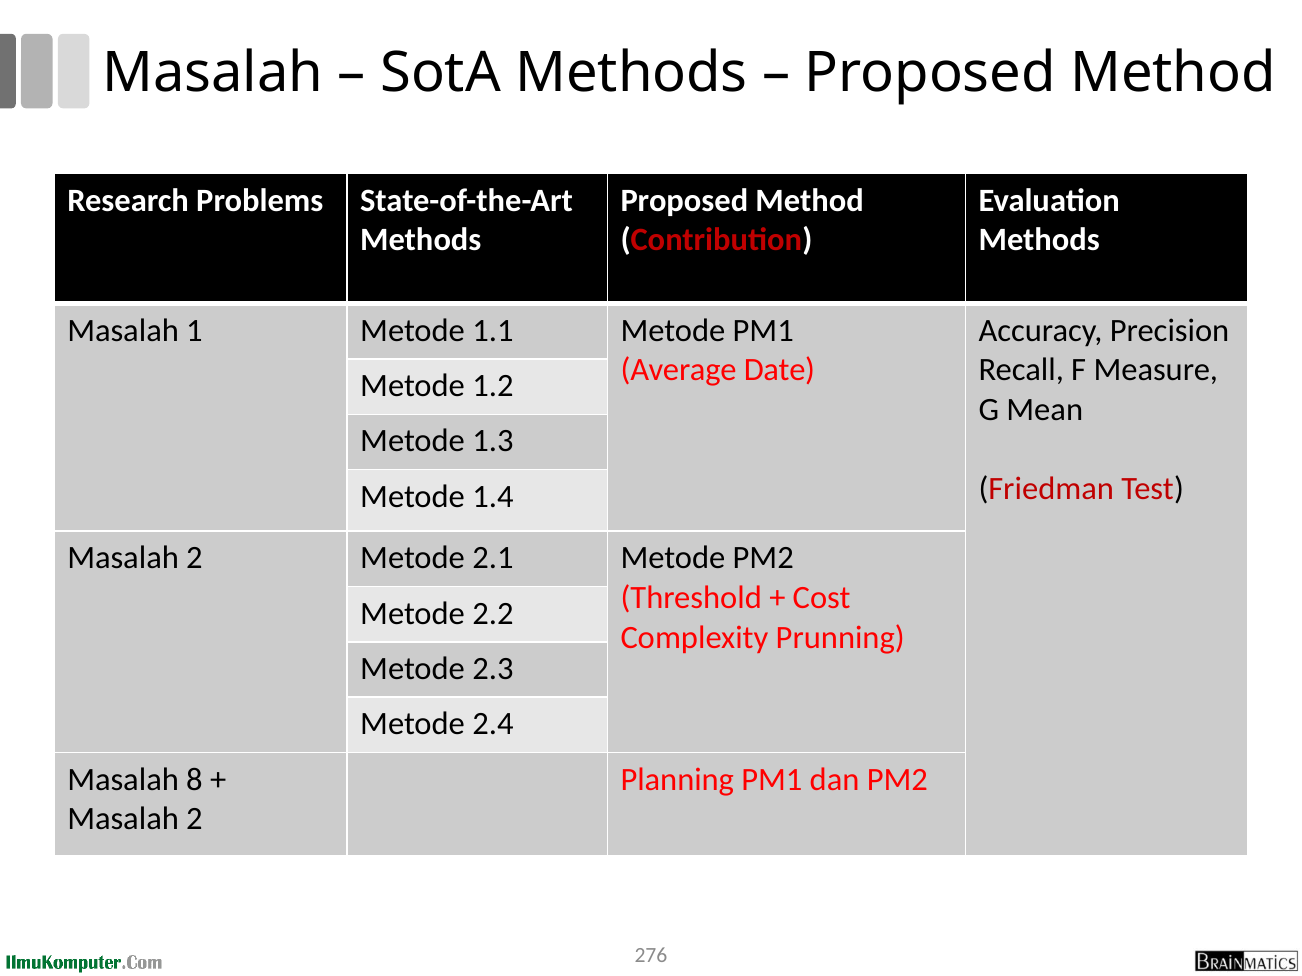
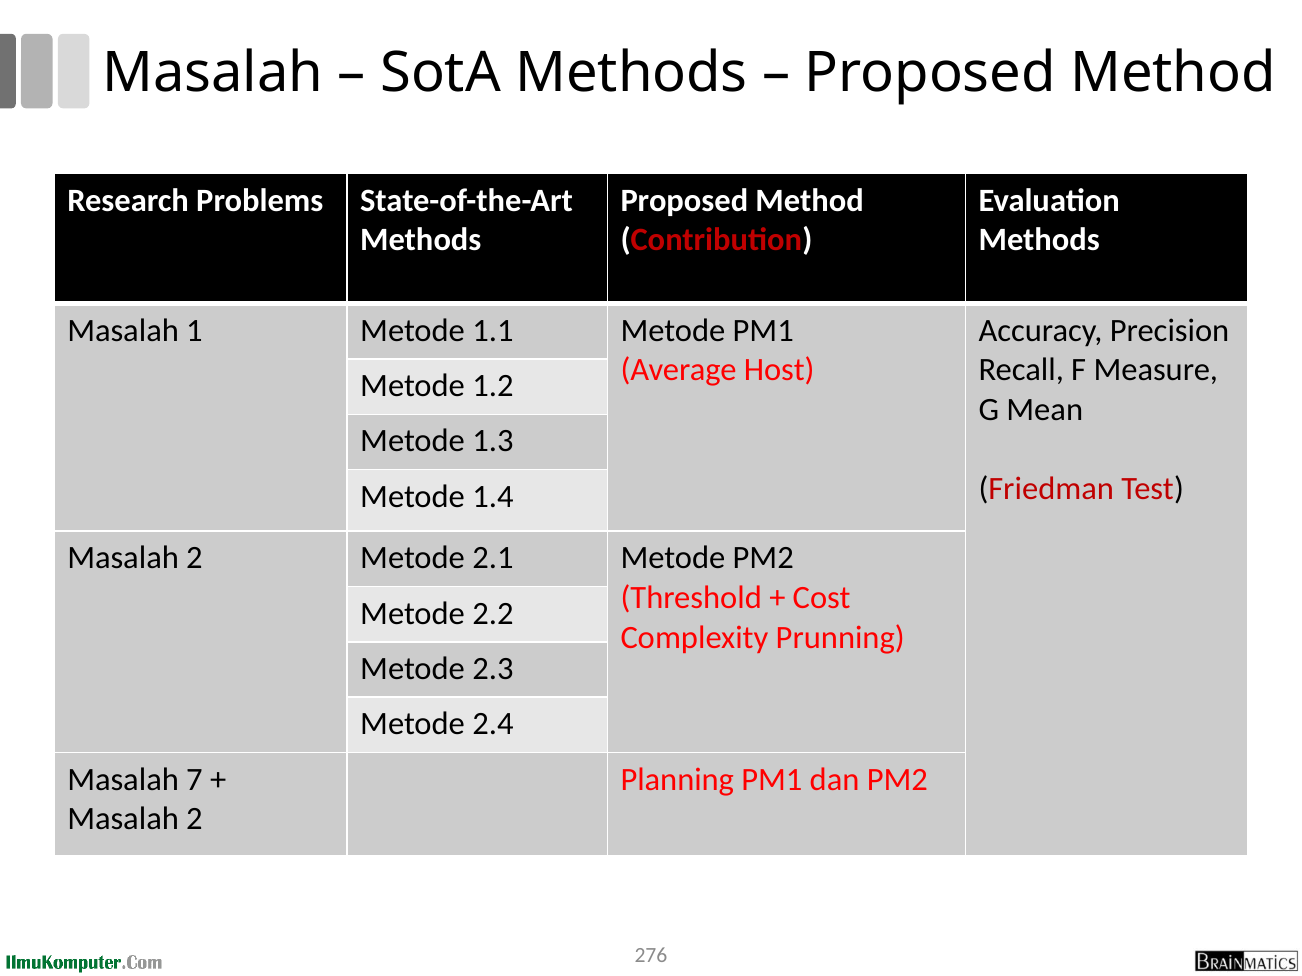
Date: Date -> Host (779, 370)
8: 8 -> 7 (194, 780)
